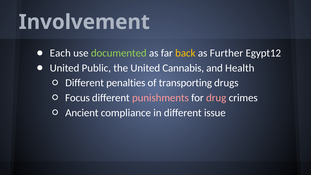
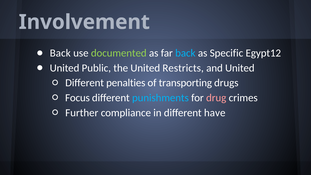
Each: Each -> Back (60, 53)
back colour: yellow -> light blue (185, 53)
Further: Further -> Specific (226, 53)
Cannabis: Cannabis -> Restricts (183, 68)
and Health: Health -> United (240, 68)
punishments colour: pink -> light blue (160, 98)
Ancient: Ancient -> Further (82, 113)
issue: issue -> have (215, 113)
